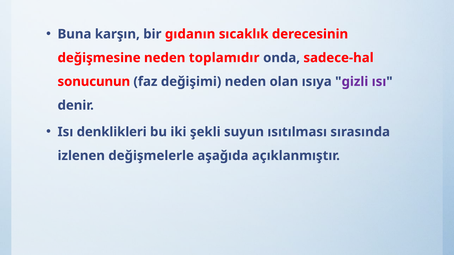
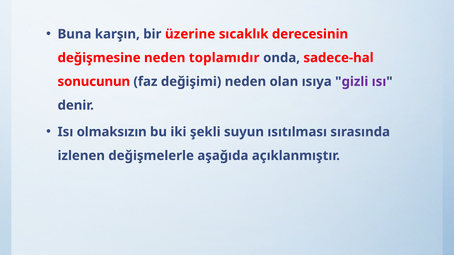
gıdanın: gıdanın -> üzerine (190, 34)
denklikleri: denklikleri -> olmaksızın (112, 132)
